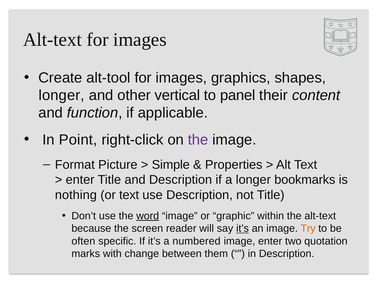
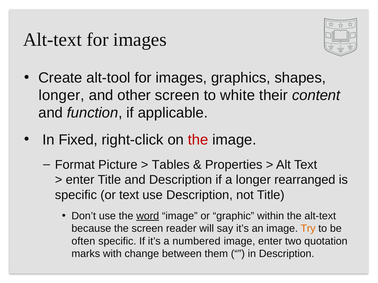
other vertical: vertical -> screen (177, 95)
panel: panel -> white (238, 95)
Point: Point -> Fixed (78, 140)
the colour: purple -> red (198, 140)
Simple: Simple -> Tables (171, 165)
bookmarks: bookmarks -> rearranged (305, 180)
nothing: nothing -> specific (76, 195)
it’s underline: present -> none (243, 229)
